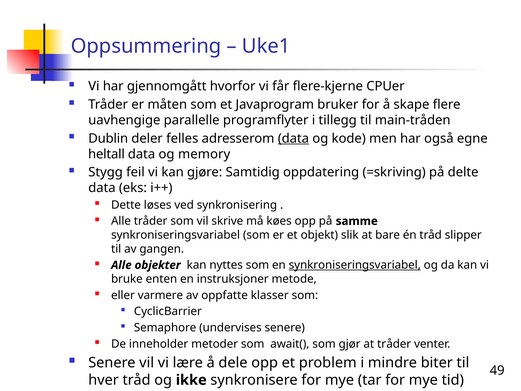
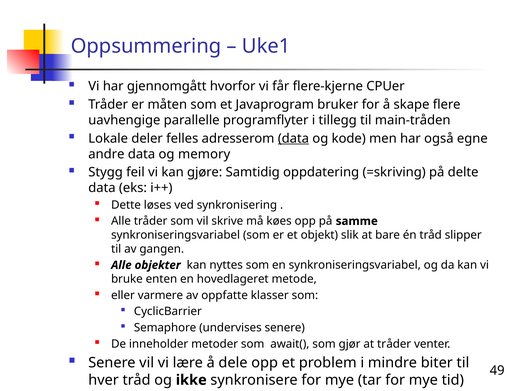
Dublin: Dublin -> Lokale (108, 138)
heltall: heltall -> andre (106, 154)
synkroniseringsvariabel underline: present -> none (355, 265)
instruksjoner: instruksjoner -> hovedlageret (233, 279)
